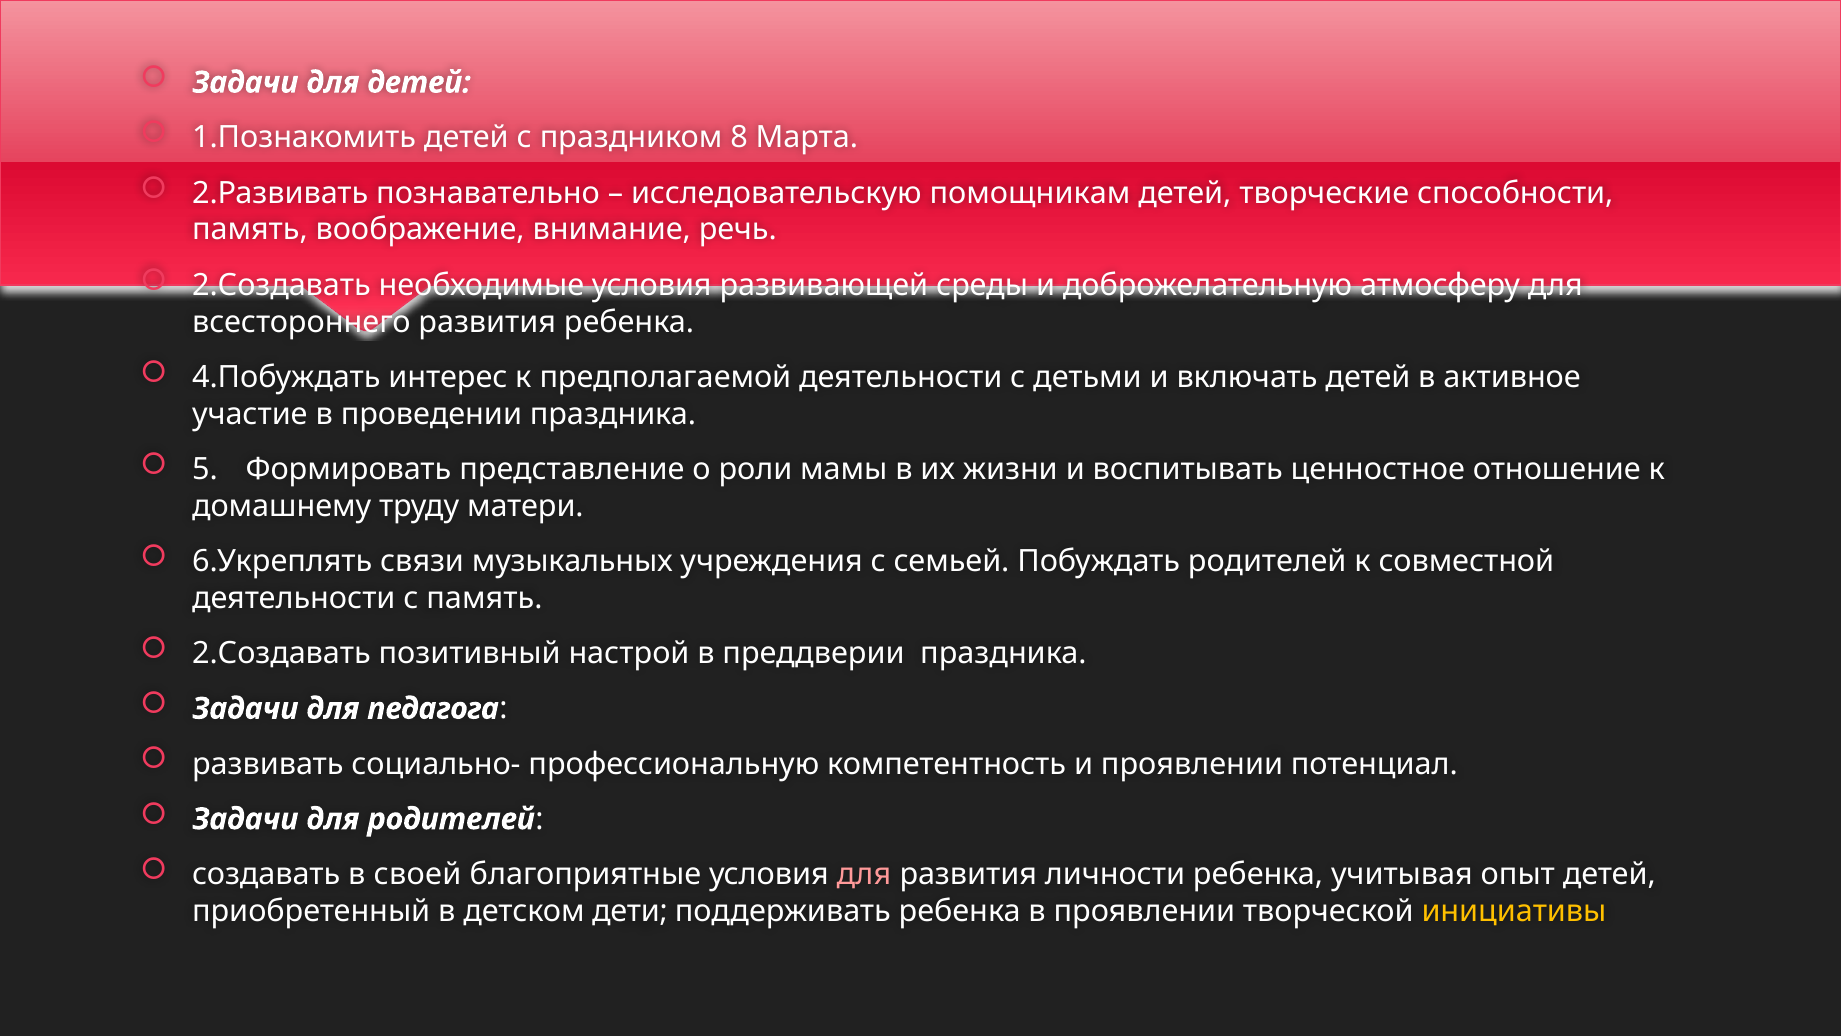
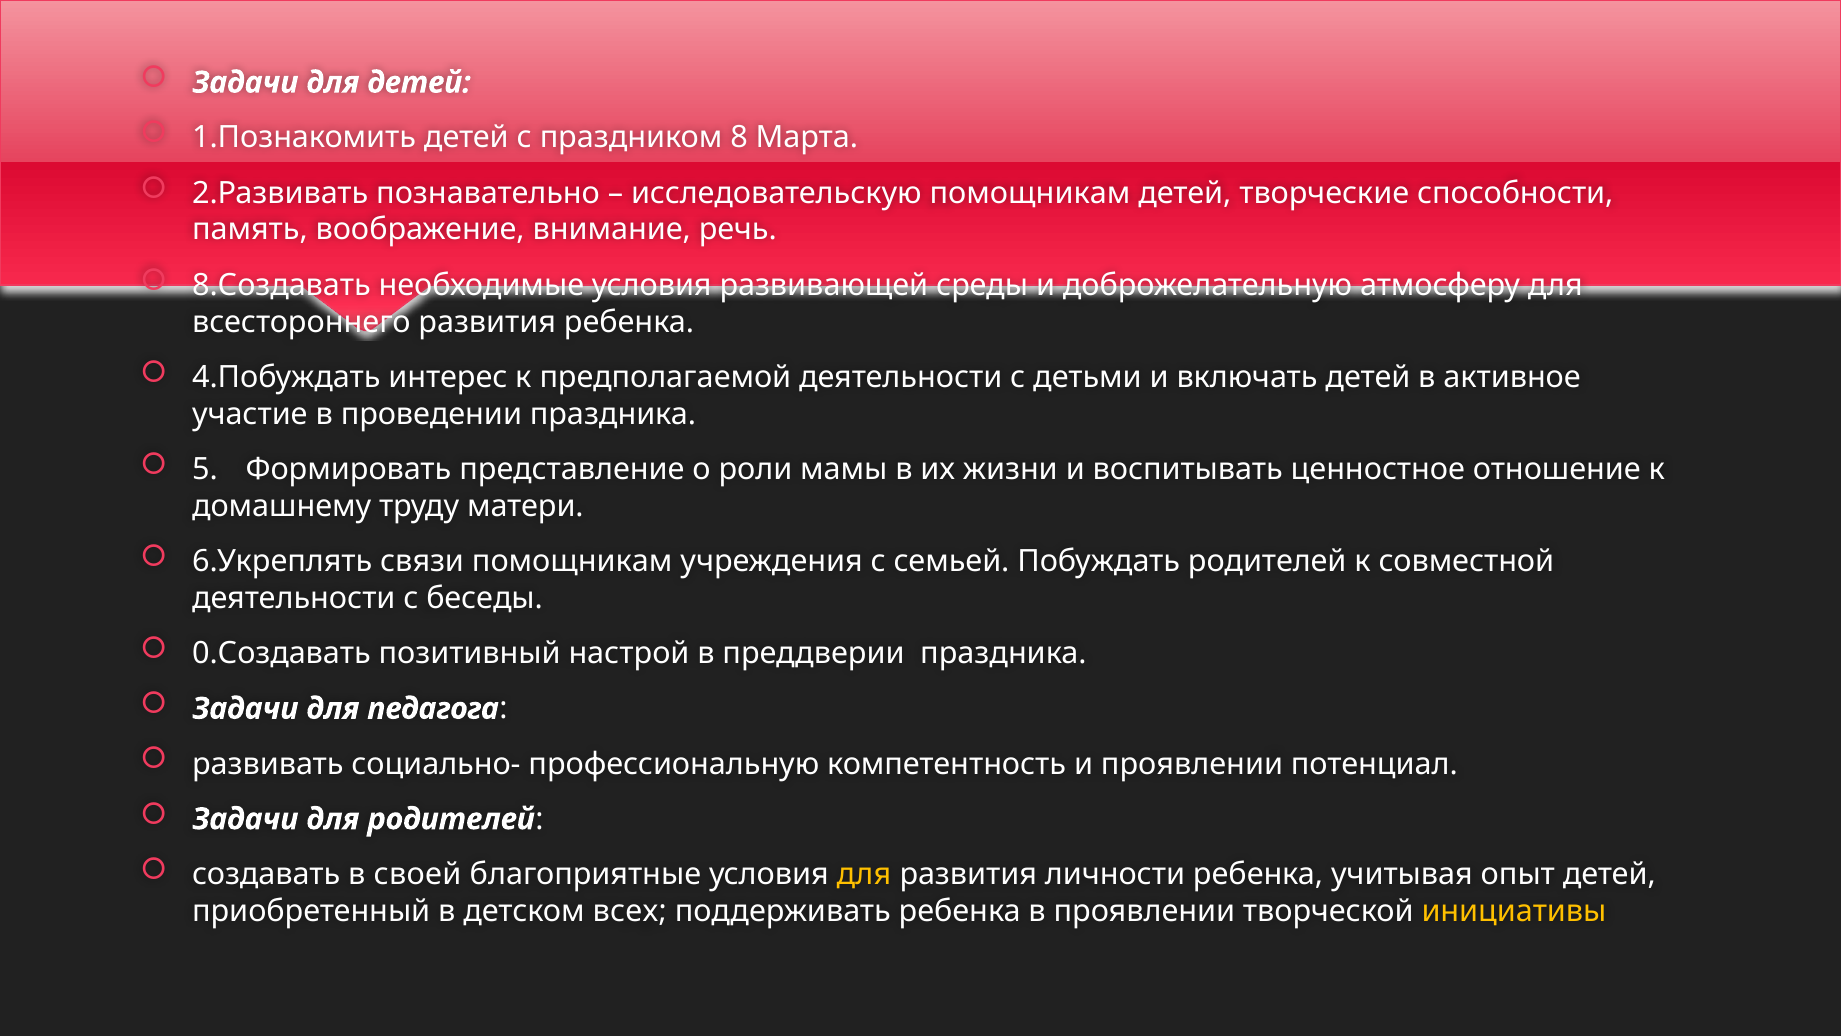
2.Создавать: 2.Создавать -> 8.Создавать (281, 285)
связи музыкальных: музыкальных -> помощникам (572, 561)
с память: память -> беседы (485, 598)
2.Создавать: 2.Создавать -> 0.Создавать (281, 653)
для colour: pink -> yellow (864, 874)
дети: дети -> всех (630, 911)
